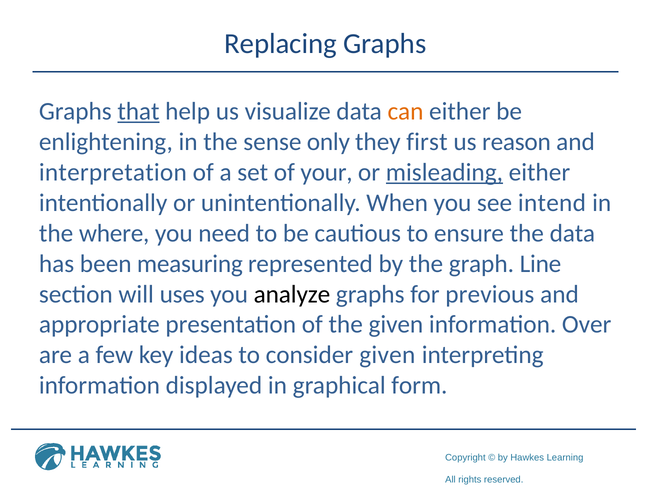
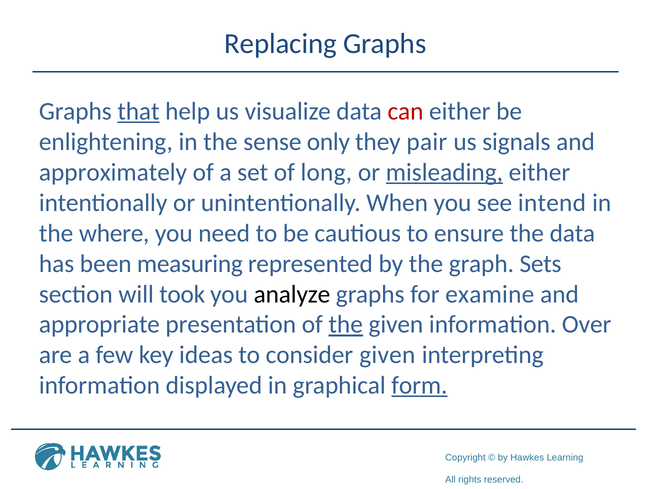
can colour: orange -> red (405, 111)
first: first -> pair (427, 142)
reason: reason -> signals (516, 142)
interpretation: interpretation -> approximately (113, 172)
your: your -> long (326, 172)
Line: Line -> Sets (541, 263)
uses: uses -> took (182, 294)
previous: previous -> examine (490, 294)
the underline: none -> present (346, 324)
form underline: none -> present (419, 385)
